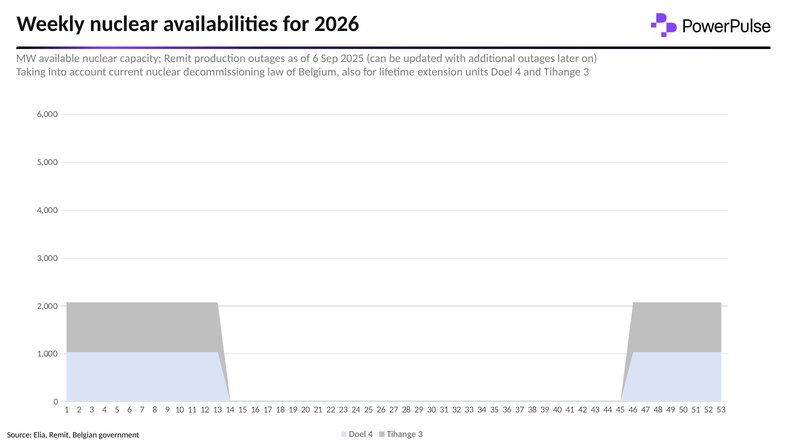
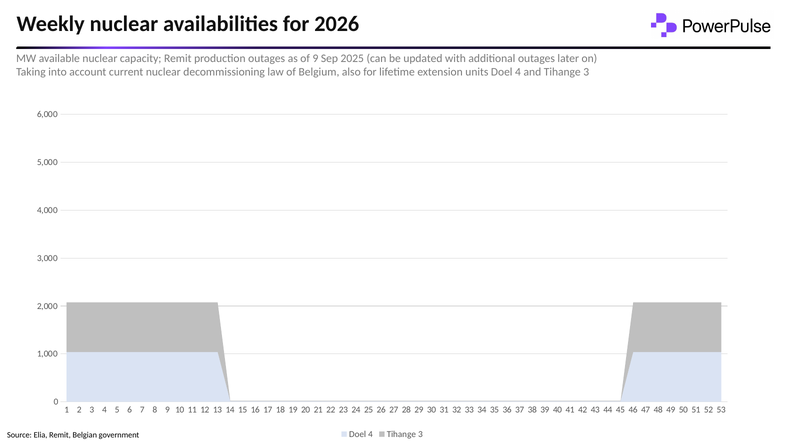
of 6: 6 -> 9 (315, 58)
